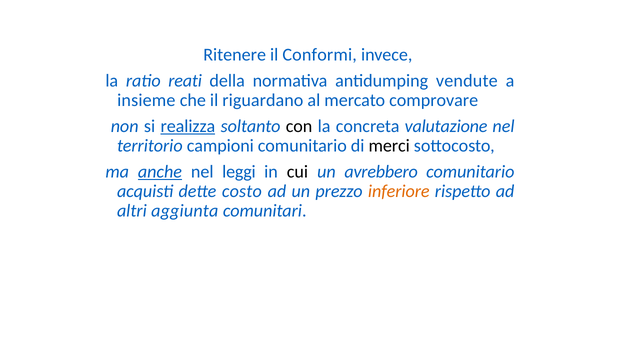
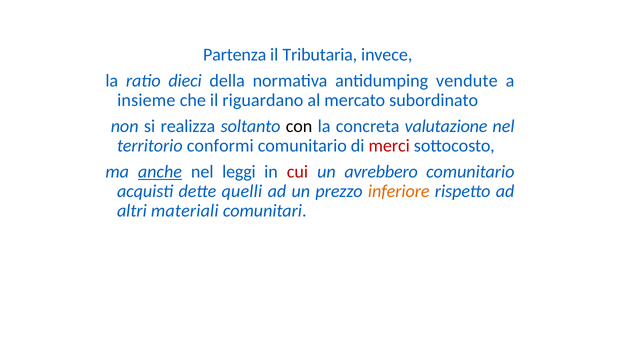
Ritenere: Ritenere -> Partenza (235, 55)
Conformi: Conformi -> Tributaria (320, 55)
reati: reati -> dieci (185, 81)
comprovare: comprovare -> subordinato (434, 100)
realizza underline: present -> none (188, 126)
campioni: campioni -> conformi (220, 146)
merci colour: black -> red (389, 146)
cui colour: black -> red (297, 172)
costo: costo -> quelli (242, 191)
aggiunta: aggiunta -> materiali (185, 211)
